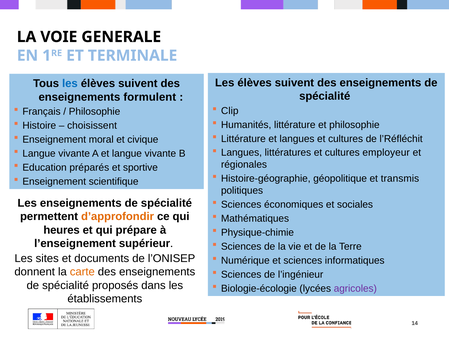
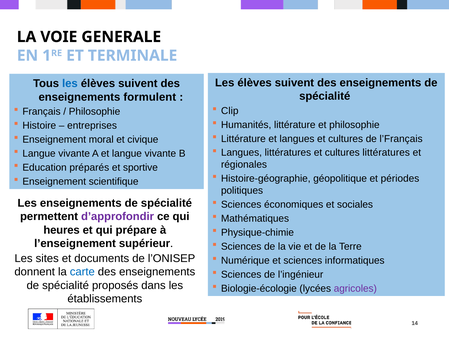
choisissent: choisissent -> entreprises (92, 126)
l’Réfléchit: l’Réfléchit -> l’Français (401, 139)
cultures employeur: employeur -> littératures (386, 153)
transmis: transmis -> périodes (400, 179)
d’approfondir colour: orange -> purple (118, 216)
carte colour: orange -> blue (82, 272)
